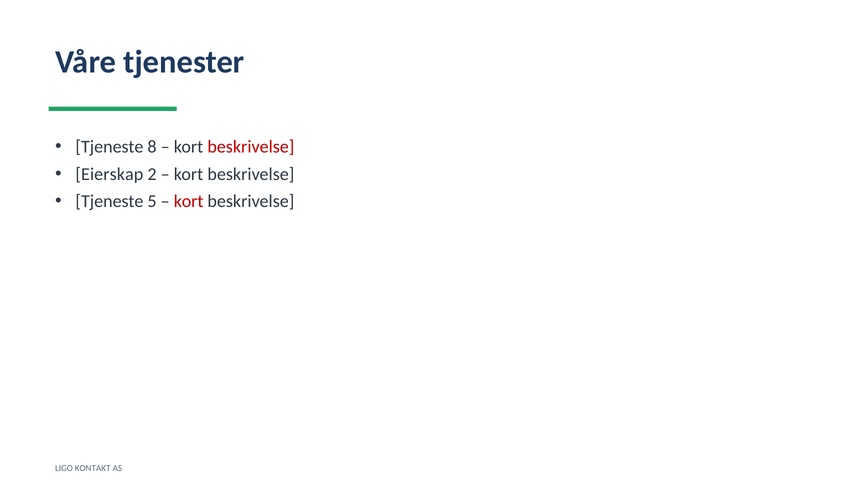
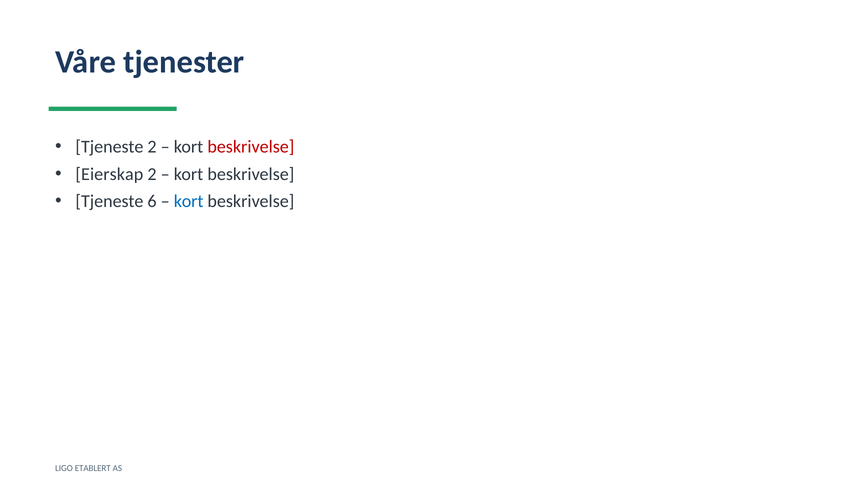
Tjeneste 8: 8 -> 2 (152, 147)
5: 5 -> 6 (152, 201)
kort colour: red -> blue (189, 201)
KONTAKT: KONTAKT -> ETABLERT (93, 468)
